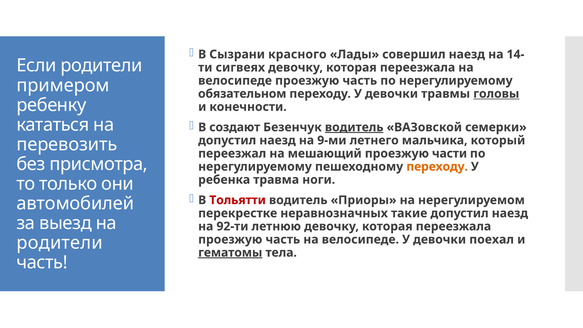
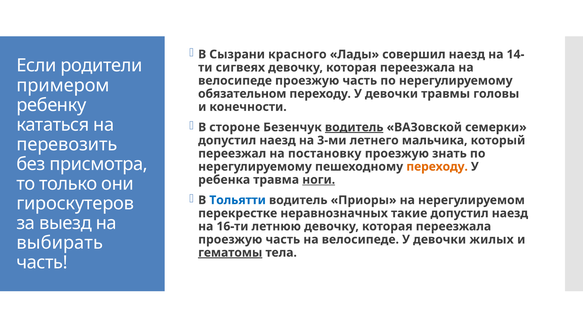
головы underline: present -> none (496, 94)
создают: создают -> стороне (235, 127)
9-ми: 9-ми -> 3-ми (332, 140)
мешающий: мешающий -> постановку (325, 153)
части: части -> знать (449, 153)
ноги underline: none -> present (319, 180)
Тольятти colour: red -> blue (238, 200)
автомобилей: автомобилей -> гироскутеров (75, 203)
92-ти: 92-ти -> 16-ти (232, 226)
поехал: поехал -> жилых (492, 239)
родители: родители -> выбирать (60, 243)
